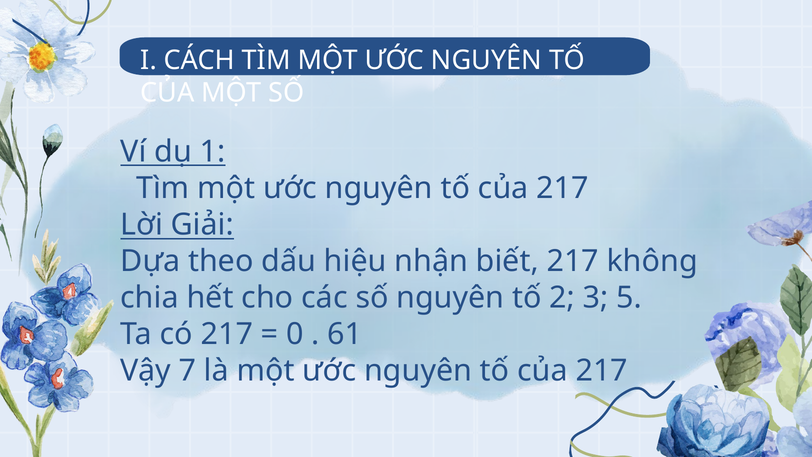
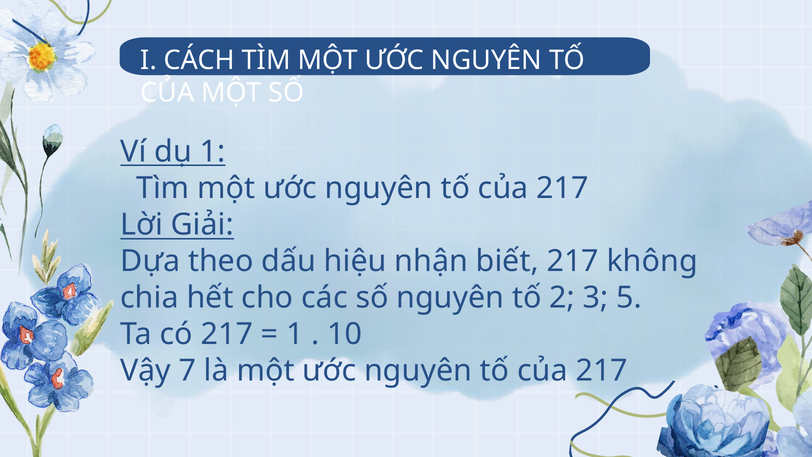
0: 0 -> 1 (295, 334)
61: 61 -> 10 (345, 334)
